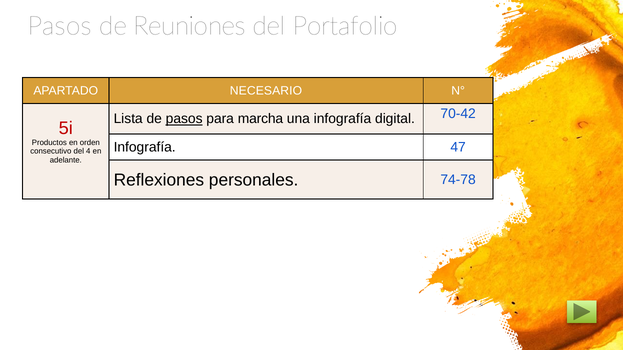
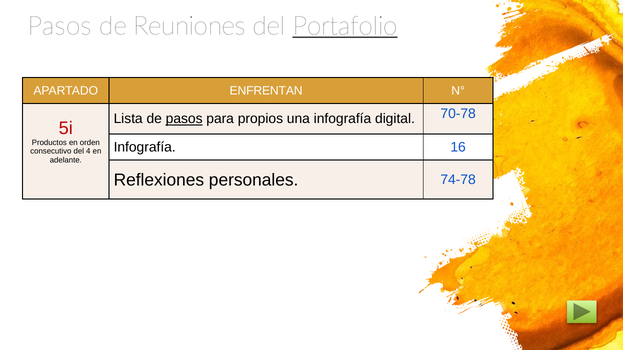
Portafolio underline: none -> present (345, 26)
NECESARIO: NECESARIO -> ENFRENTAN (266, 91)
marcha: marcha -> propios (260, 119)
70-42: 70-42 -> 70-78 (458, 114)
47: 47 -> 16 (458, 147)
